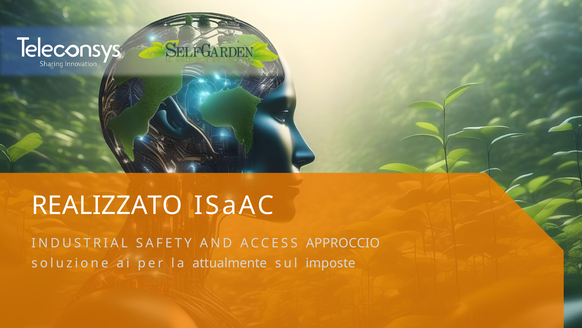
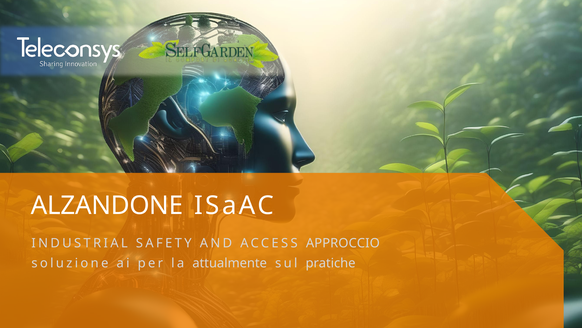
REALIZZATO: REALIZZATO -> ALZANDONE (107, 205)
imposte: imposte -> pratiche (331, 263)
